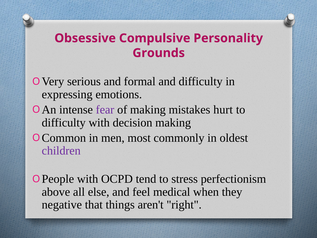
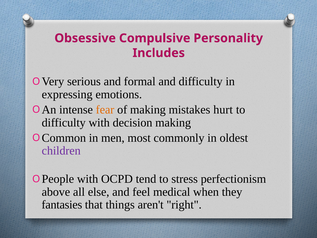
Grounds: Grounds -> Includes (159, 53)
fear colour: purple -> orange (105, 110)
negative: negative -> fantasies (62, 205)
